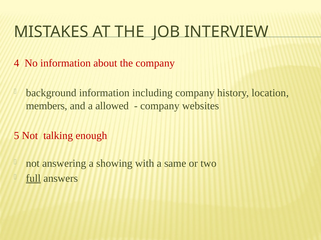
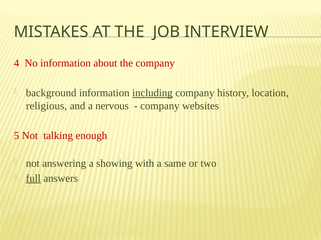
including underline: none -> present (152, 93)
members: members -> religious (46, 106)
allowed: allowed -> nervous (112, 106)
